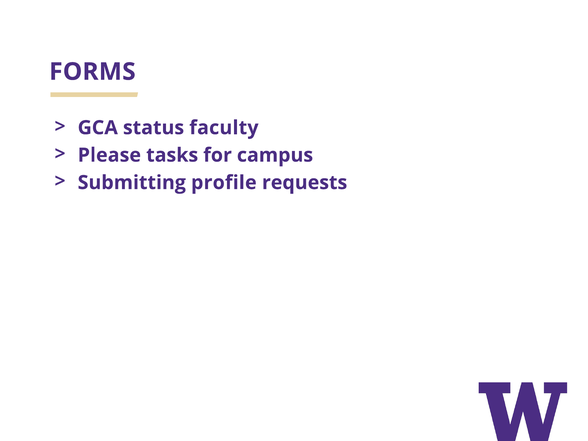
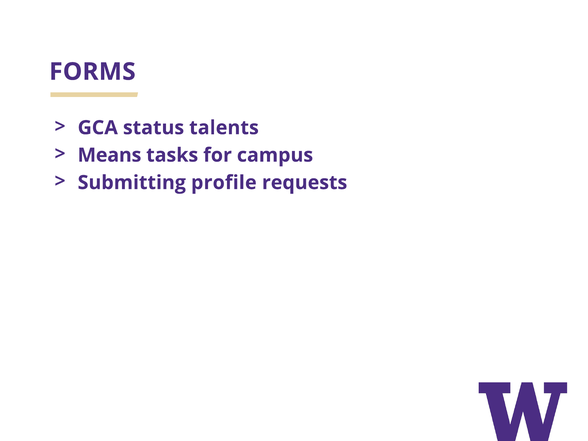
faculty: faculty -> talents (224, 128)
Please: Please -> Means (109, 155)
